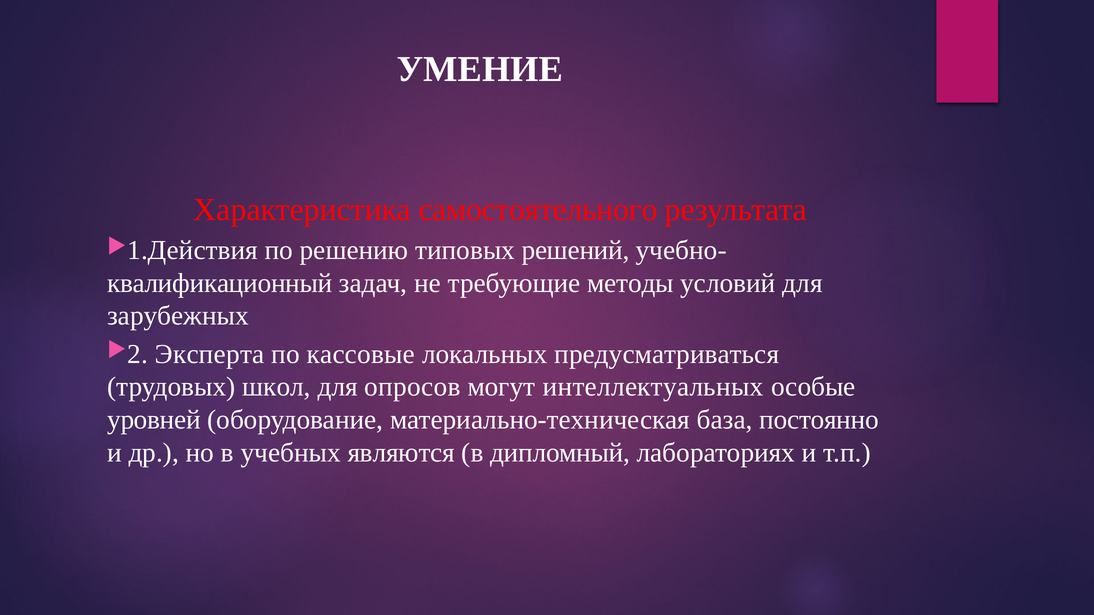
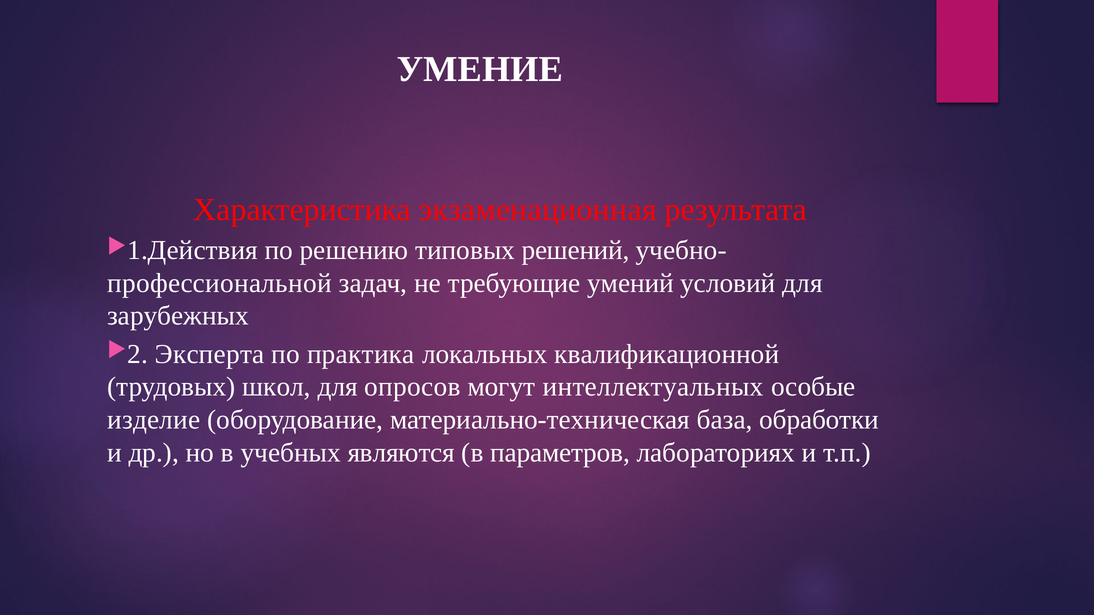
самостоятельного: самостоятельного -> экзаменационная (538, 210)
квалификационный: квалификационный -> профессиональной (219, 283)
методы: методы -> умений (631, 283)
кассовые: кассовые -> практика (361, 354)
предусматриваться: предусматриваться -> квалификационной (667, 354)
уровней: уровней -> изделие (154, 420)
постоянно: постоянно -> обработки (819, 420)
дипломный: дипломный -> параметров (560, 453)
